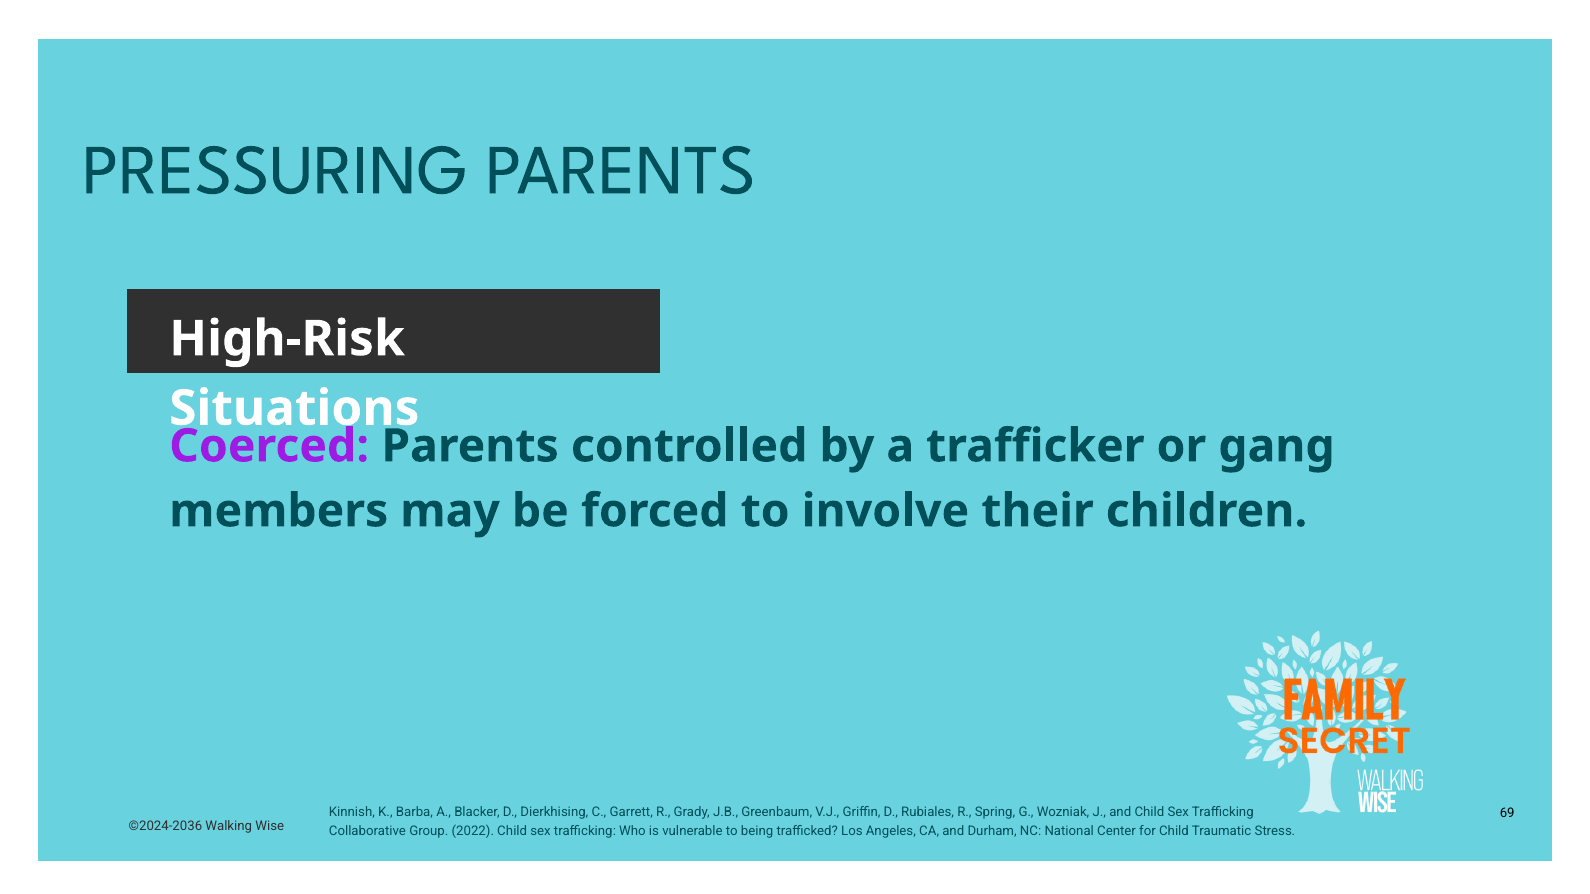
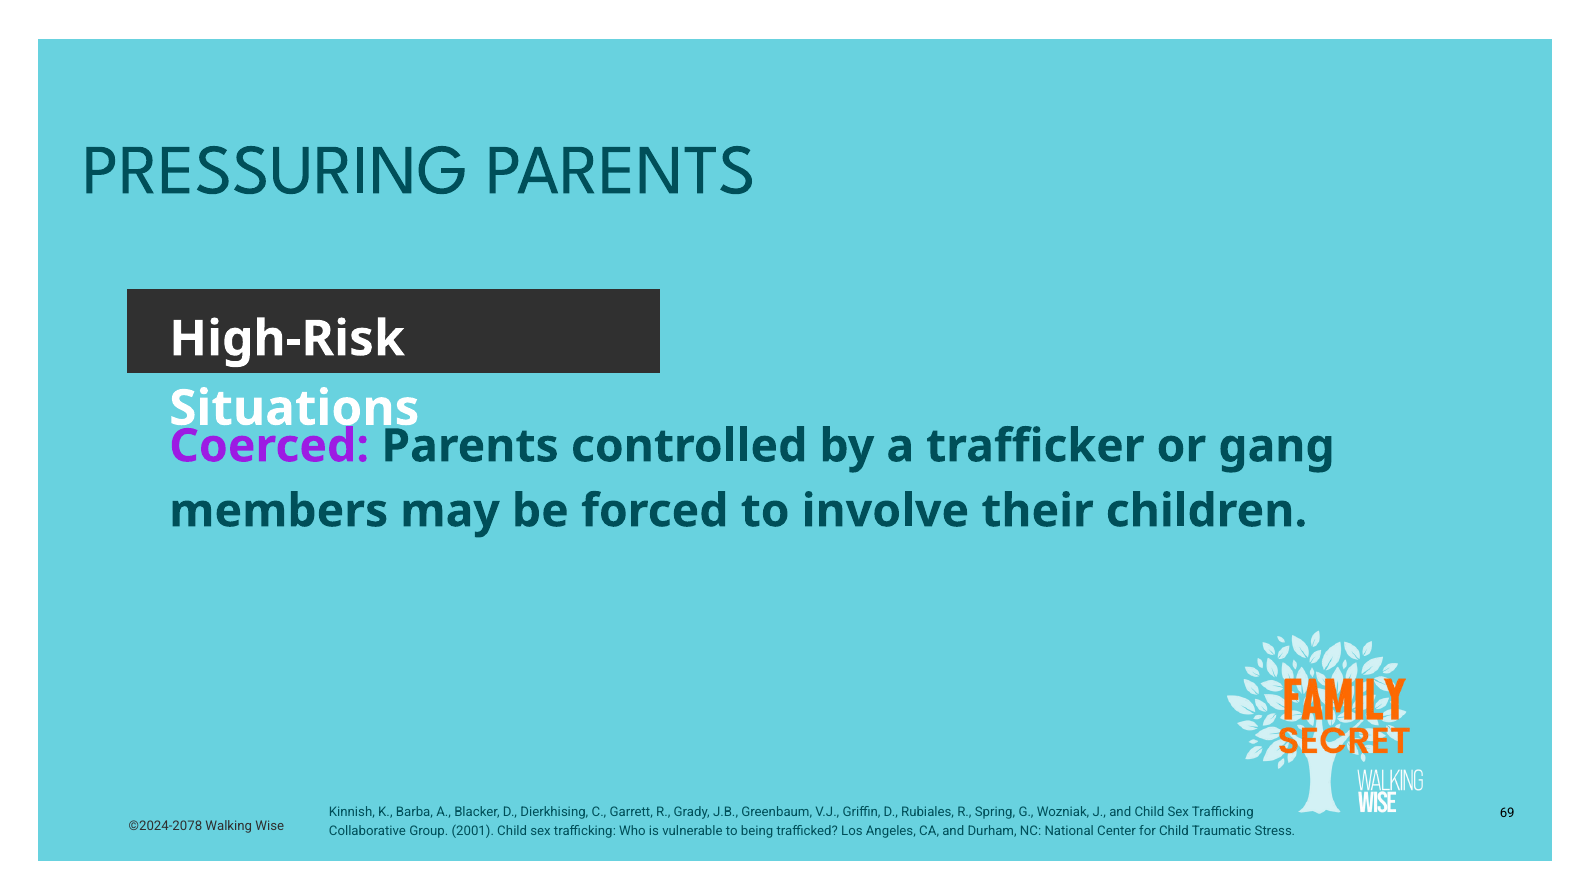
©2024-2036: ©2024-2036 -> ©2024-2078 (165, 826)
2022: 2022 -> 2001 (473, 831)
